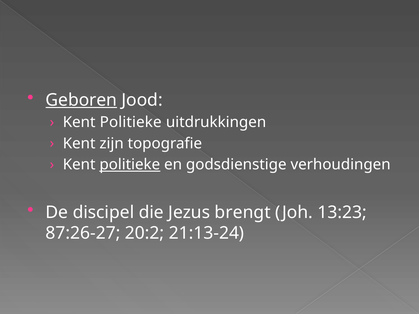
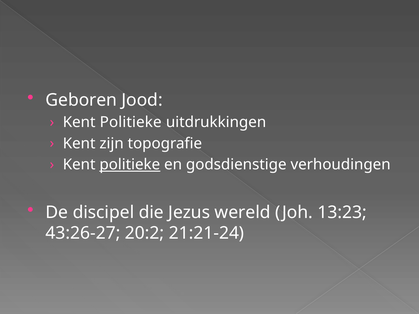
Geboren underline: present -> none (81, 100)
brengt: brengt -> wereld (243, 212)
87:26-27: 87:26-27 -> 43:26-27 (83, 233)
21:13-24: 21:13-24 -> 21:21-24 (207, 233)
